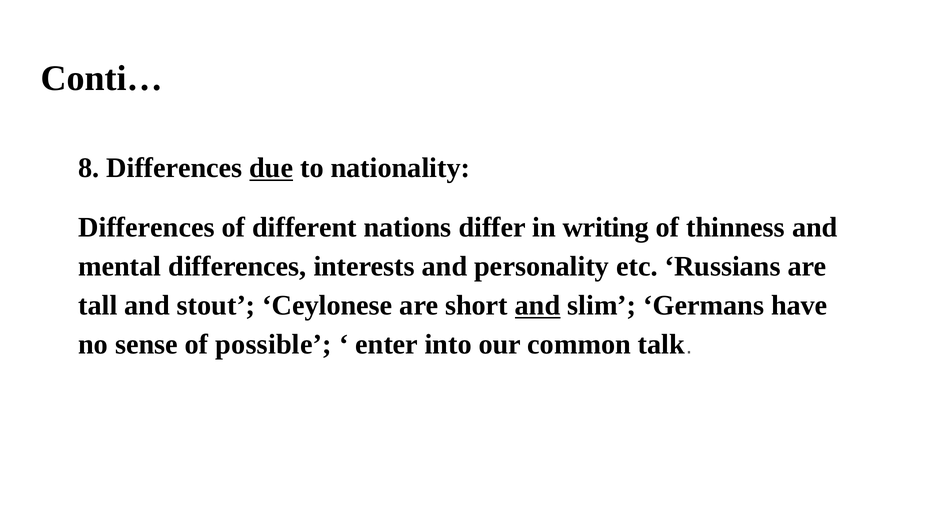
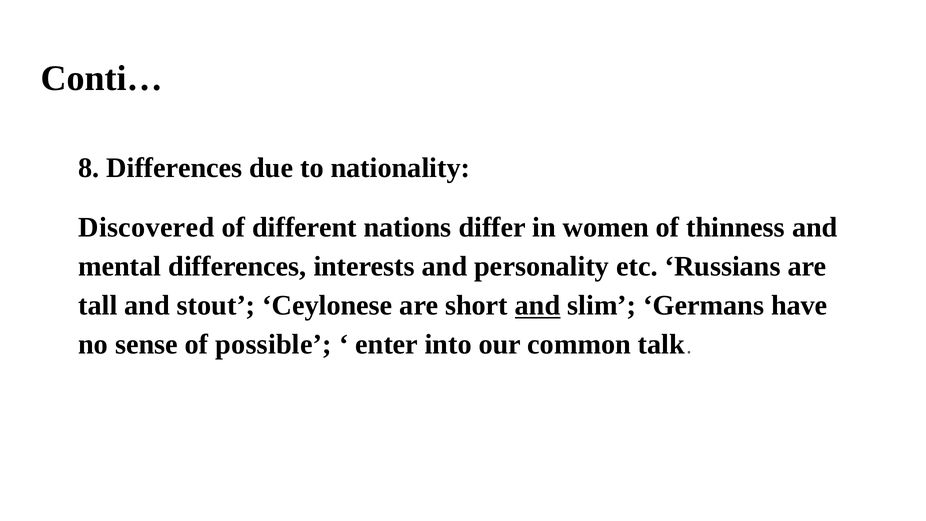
due underline: present -> none (271, 168)
Differences: Differences -> Discovered (146, 228)
writing: writing -> women (606, 228)
